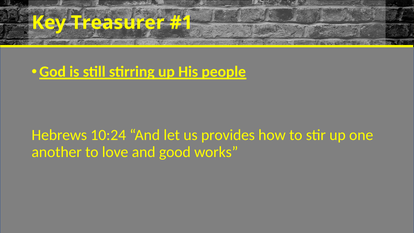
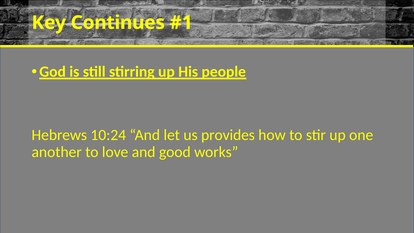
Treasurer: Treasurer -> Continues (118, 23)
